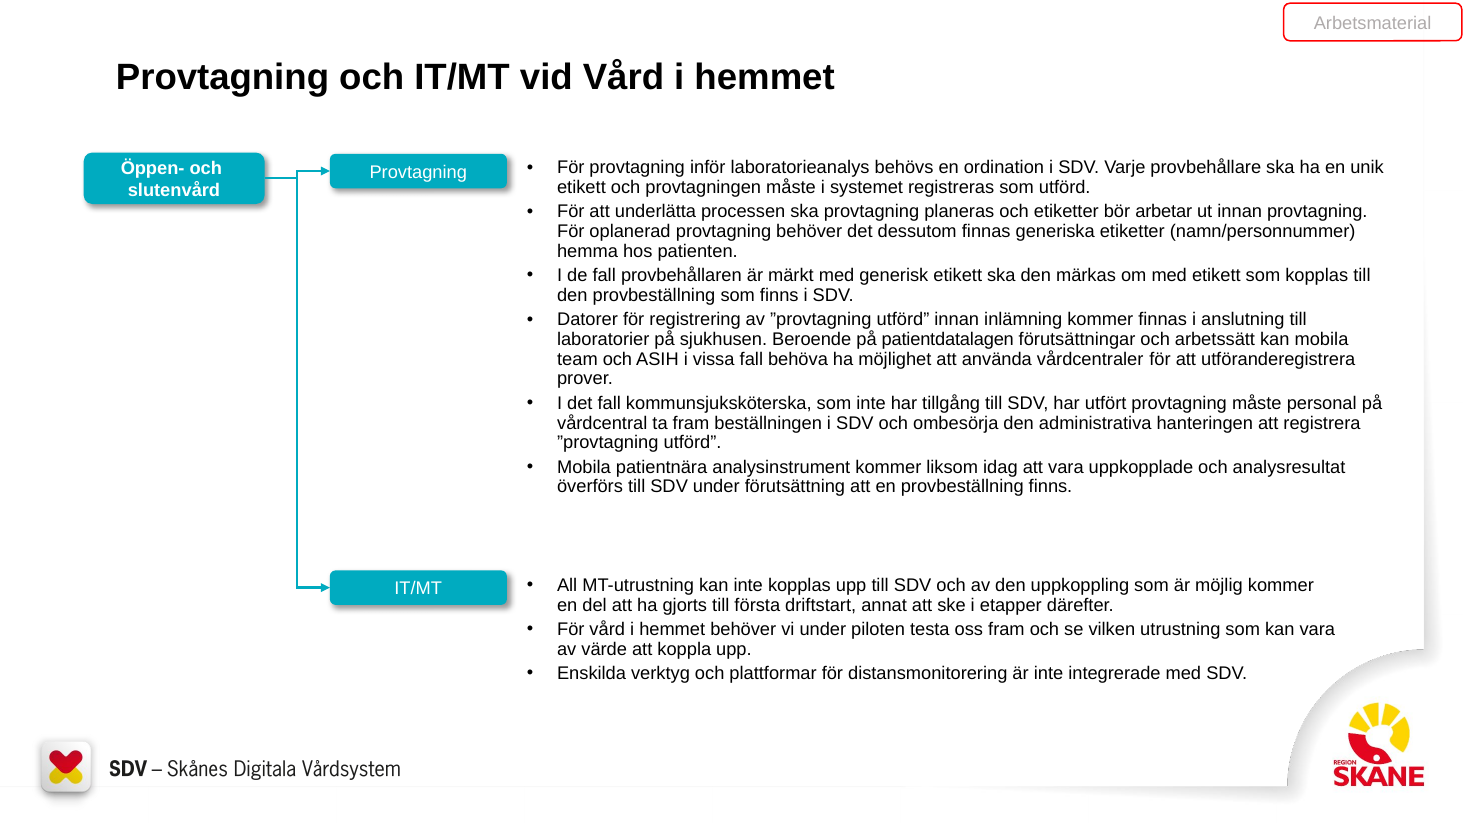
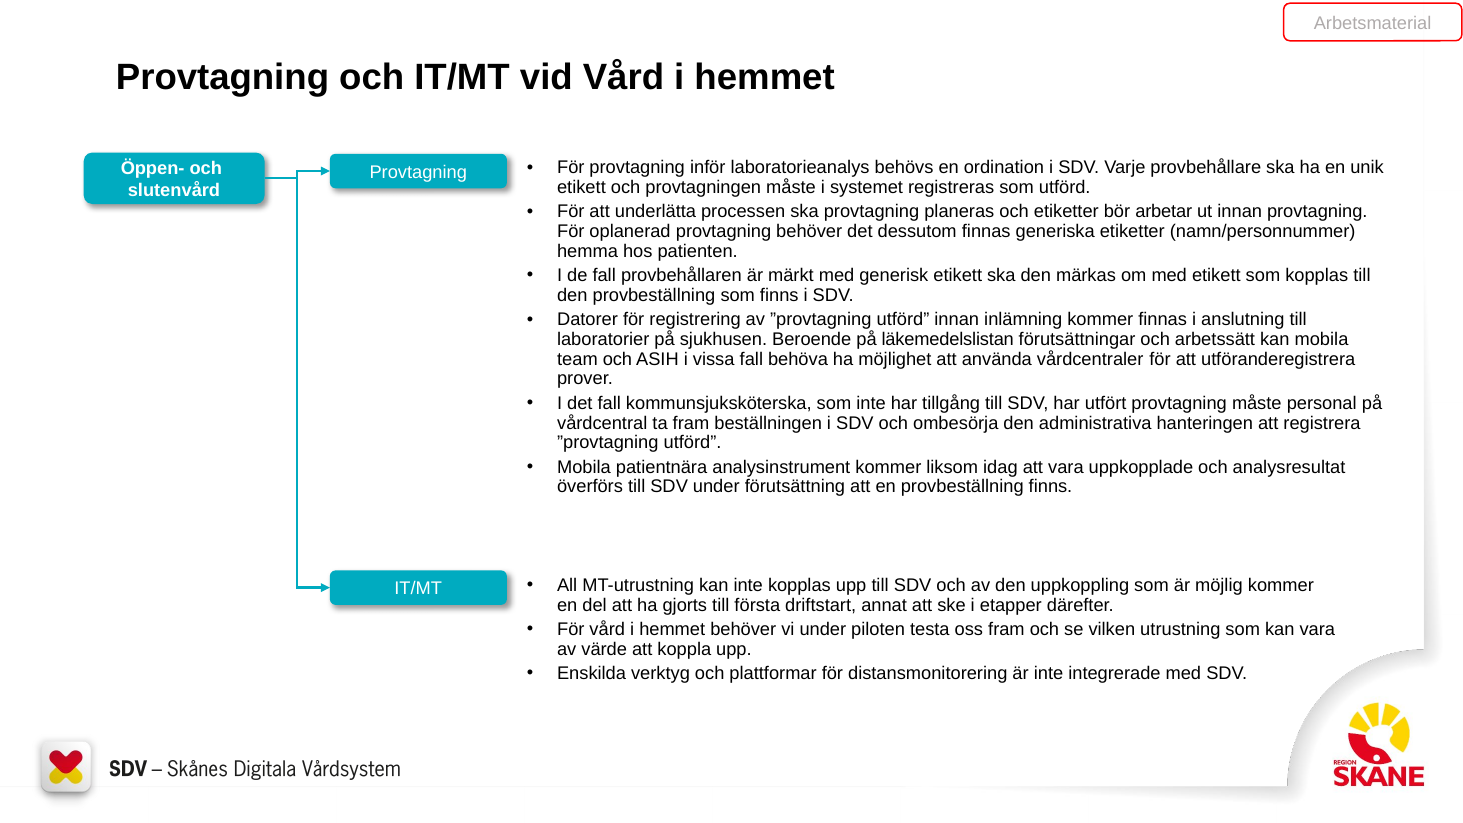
patientdatalagen: patientdatalagen -> läkemedelslistan (948, 339)
